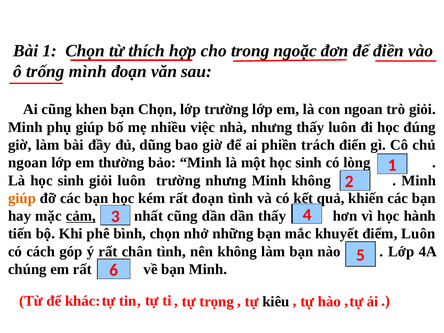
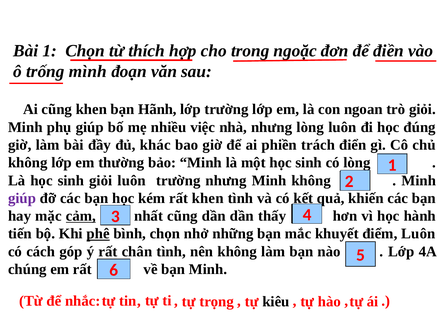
bạn Chọn: Chọn -> Hãnh (157, 109)
nhưng thấy: thấy -> lòng (310, 127)
dũng: dũng -> khác (155, 145)
ngoan: ngoan -> không (28, 163)
giúp colour: orange -> purple (22, 198)
rất đoạn: đoạn -> khen (208, 198)
phê underline: none -> present (98, 234)
khác: khác -> nhắc (83, 301)
